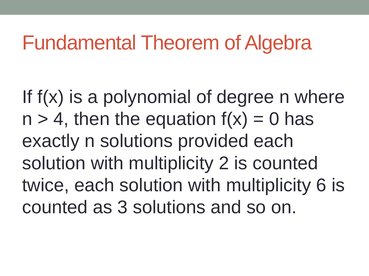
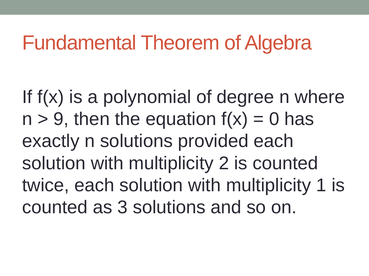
4: 4 -> 9 (61, 119)
6: 6 -> 1 (321, 186)
